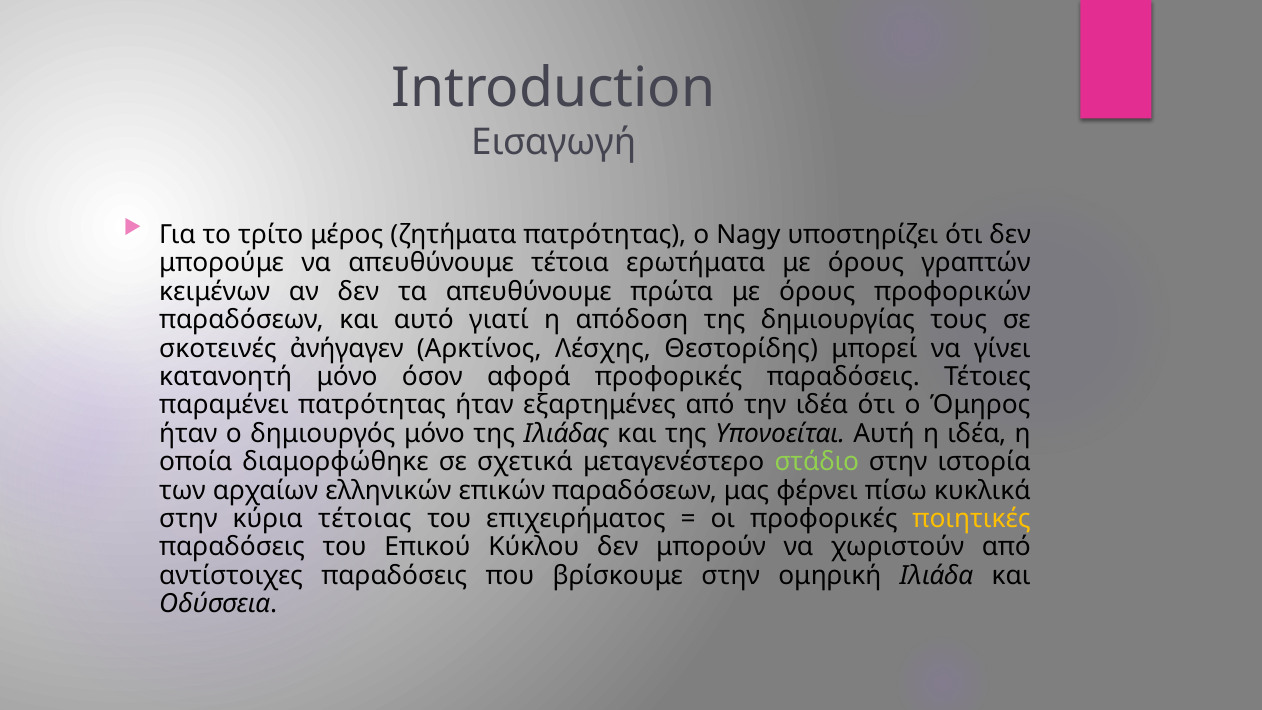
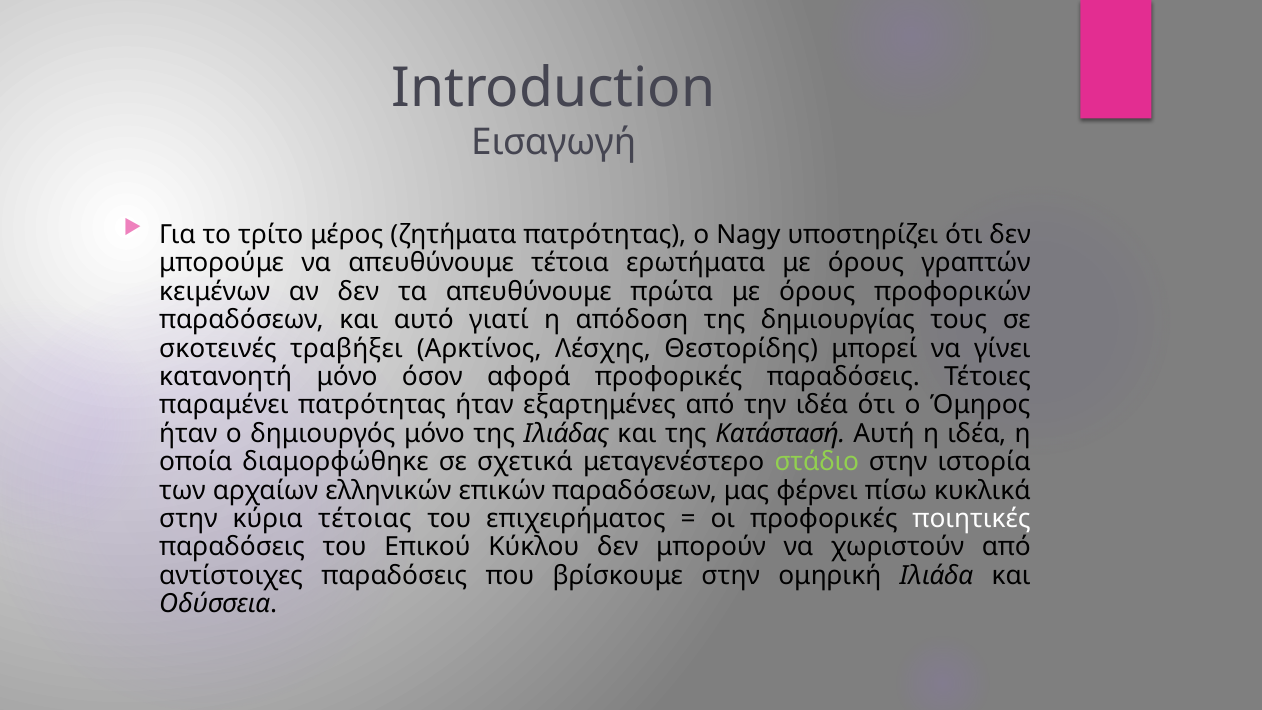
ἀνήγαγεν: ἀνήγαγεν -> τραβήξει (347, 348)
Υπονοείται: Υπονοείται -> Κατάστασή (780, 434)
ποιητικές colour: yellow -> white (972, 519)
